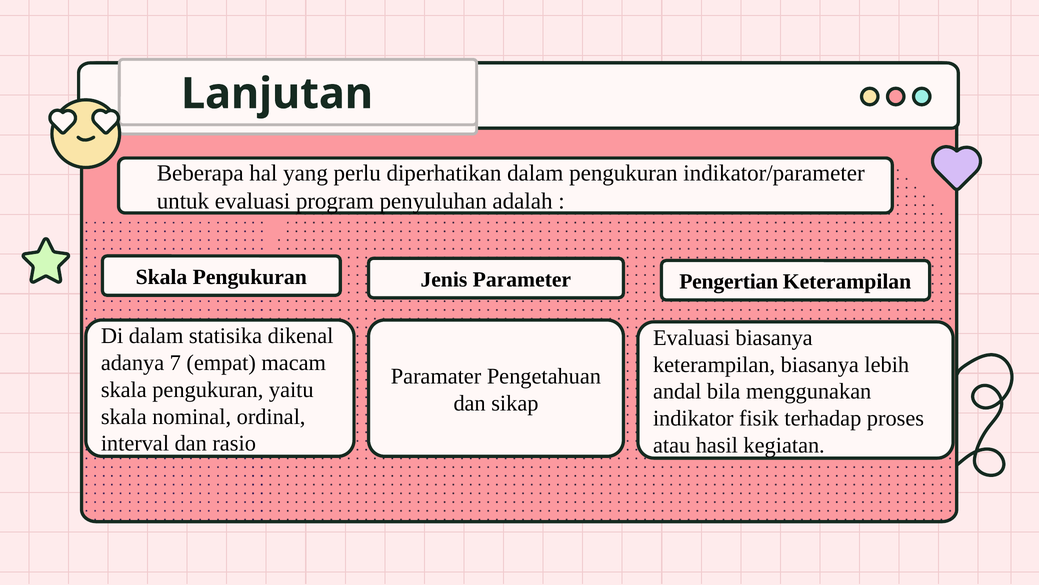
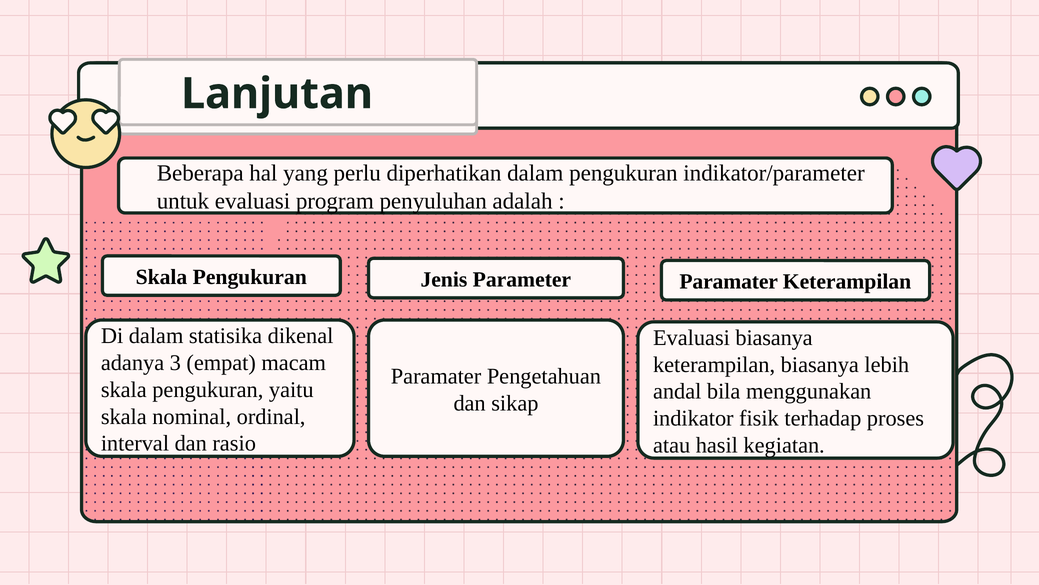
Parameter Pengertian: Pengertian -> Paramater (729, 281)
7: 7 -> 3 (175, 363)
